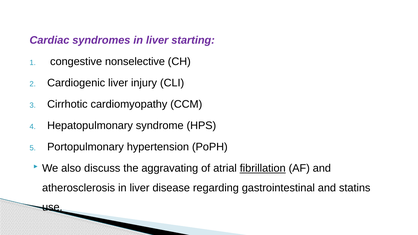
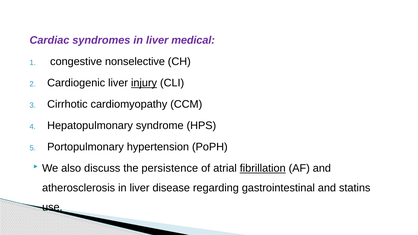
starting: starting -> medical (193, 40)
injury underline: none -> present (144, 83)
aggravating: aggravating -> persistence (170, 168)
